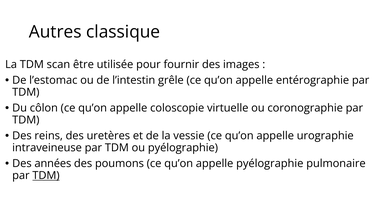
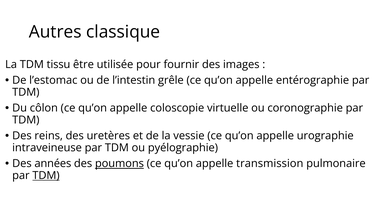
scan: scan -> tissu (58, 64)
poumons underline: none -> present (119, 163)
appelle pyélographie: pyélographie -> transmission (270, 163)
